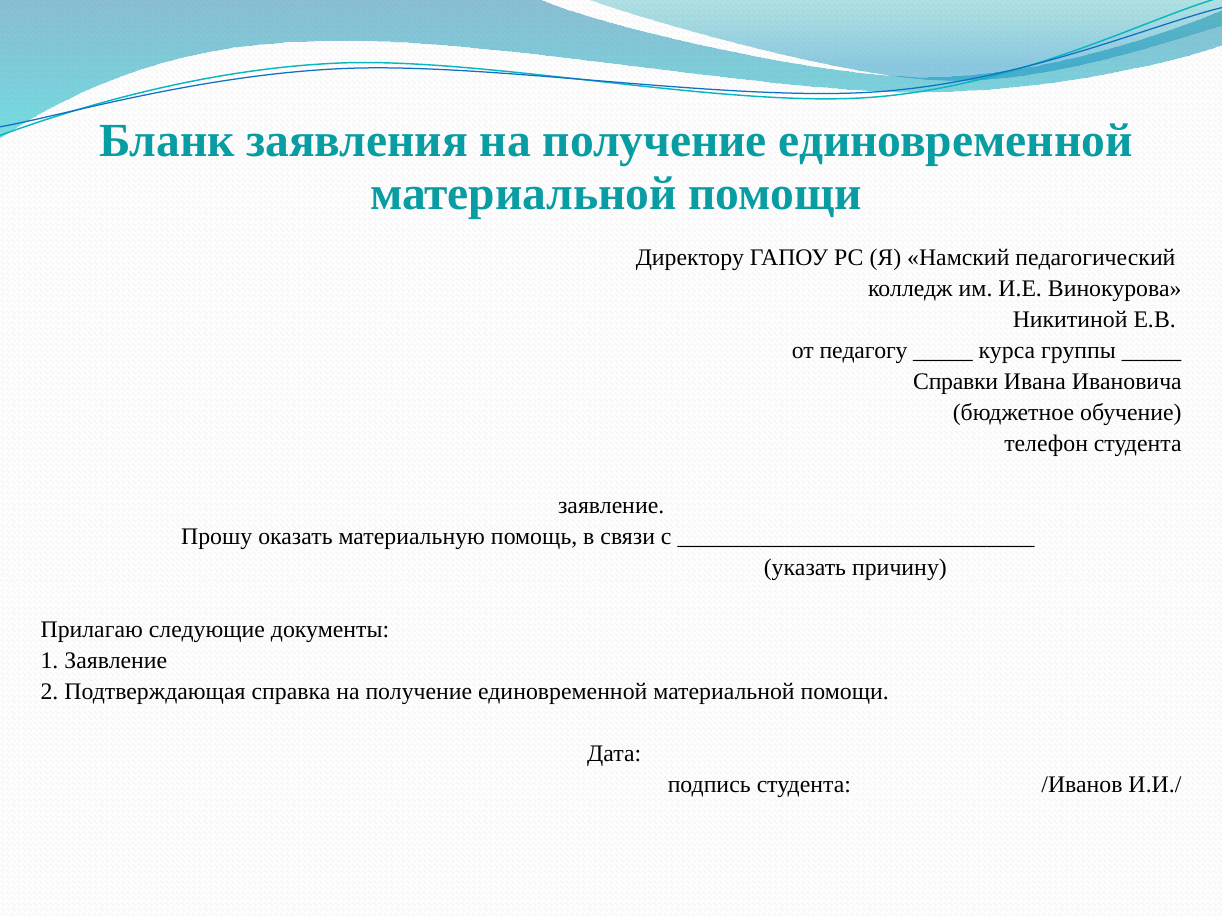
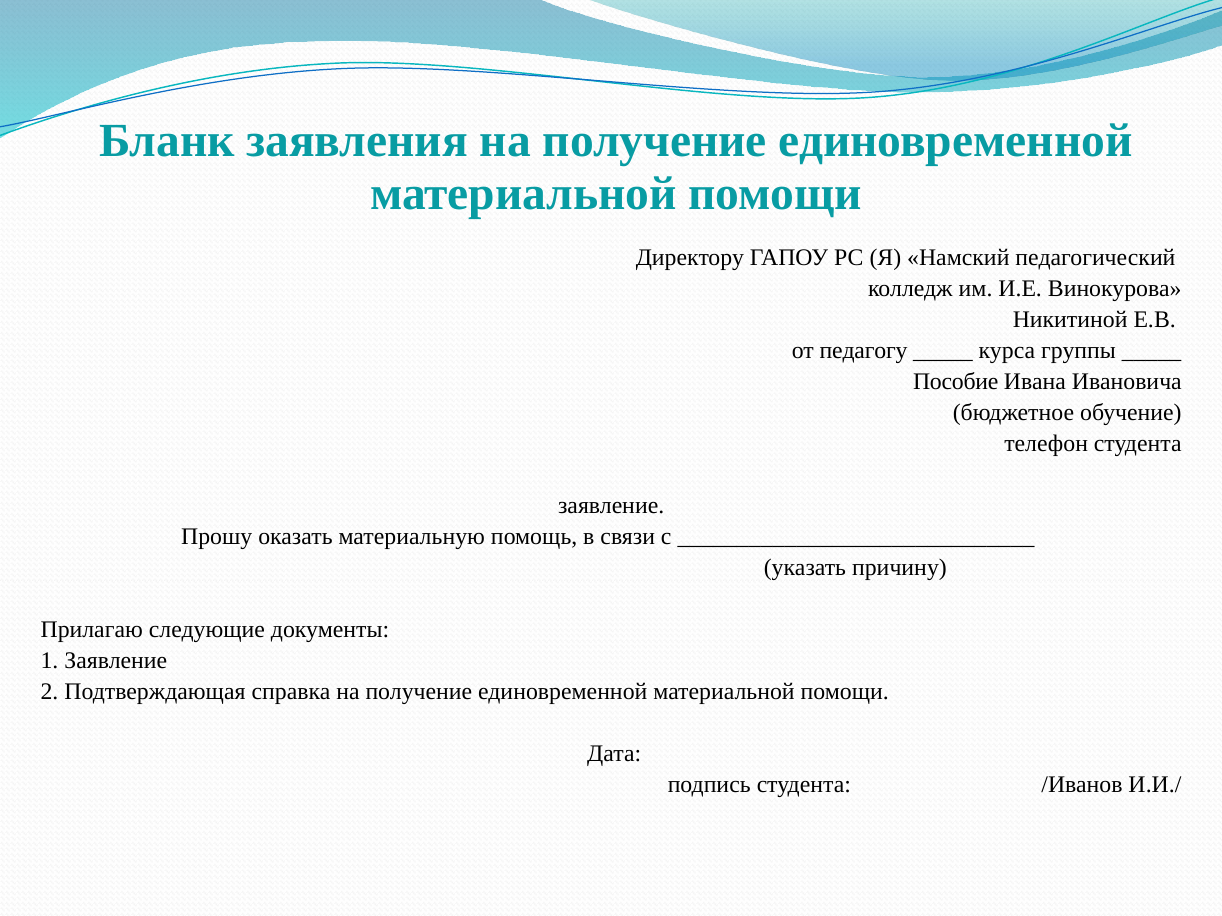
Справки: Справки -> Пособие (956, 382)
